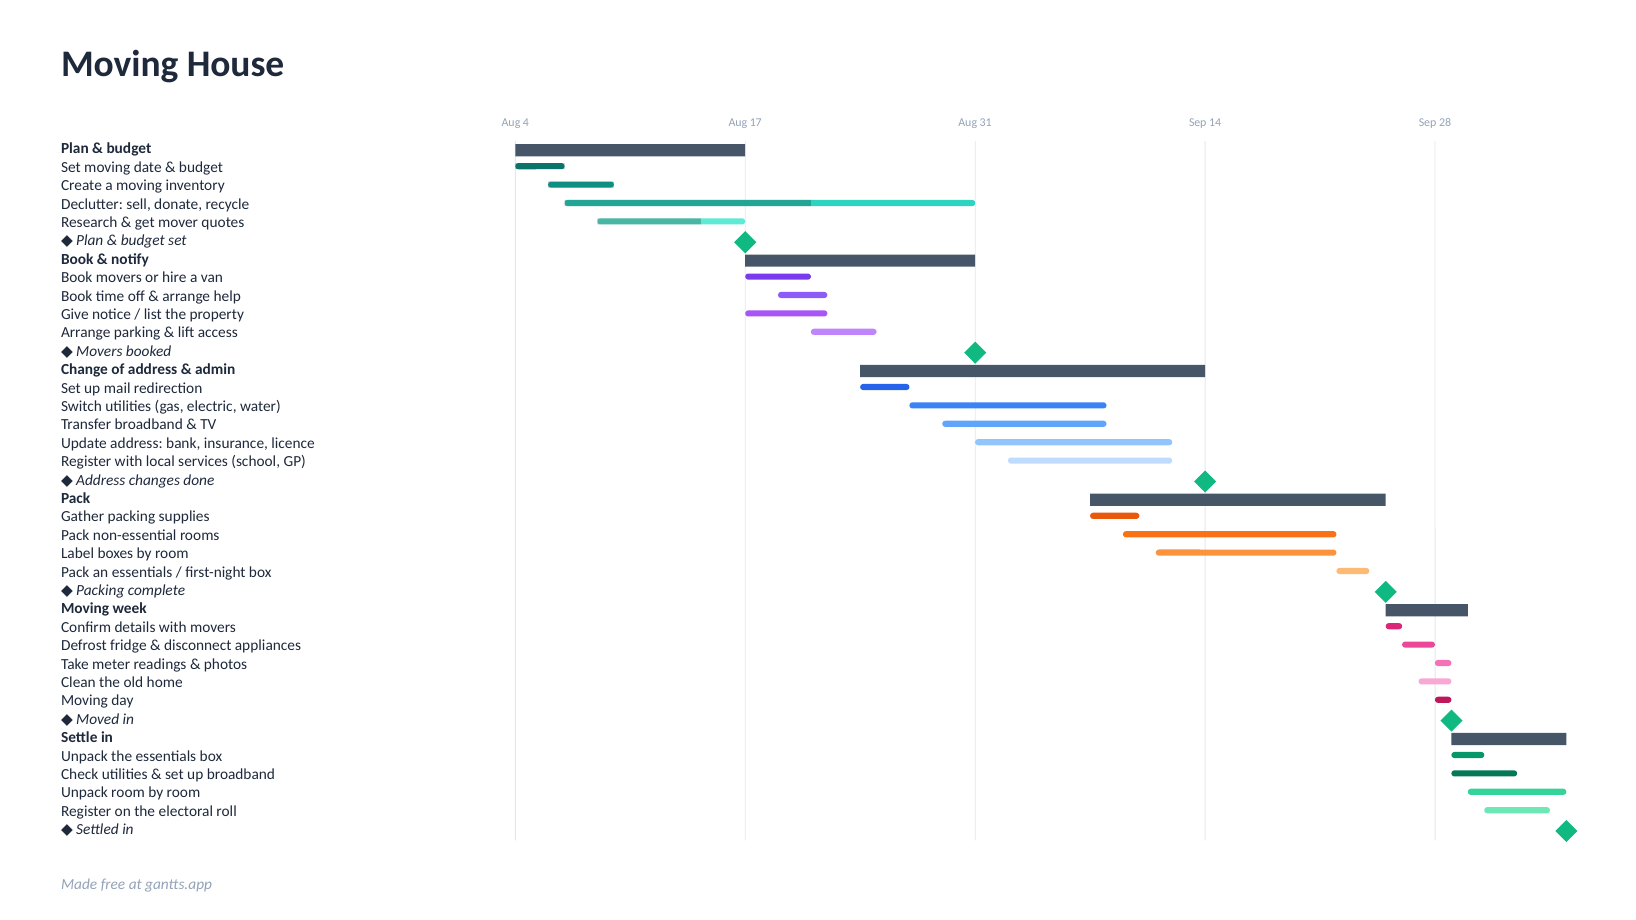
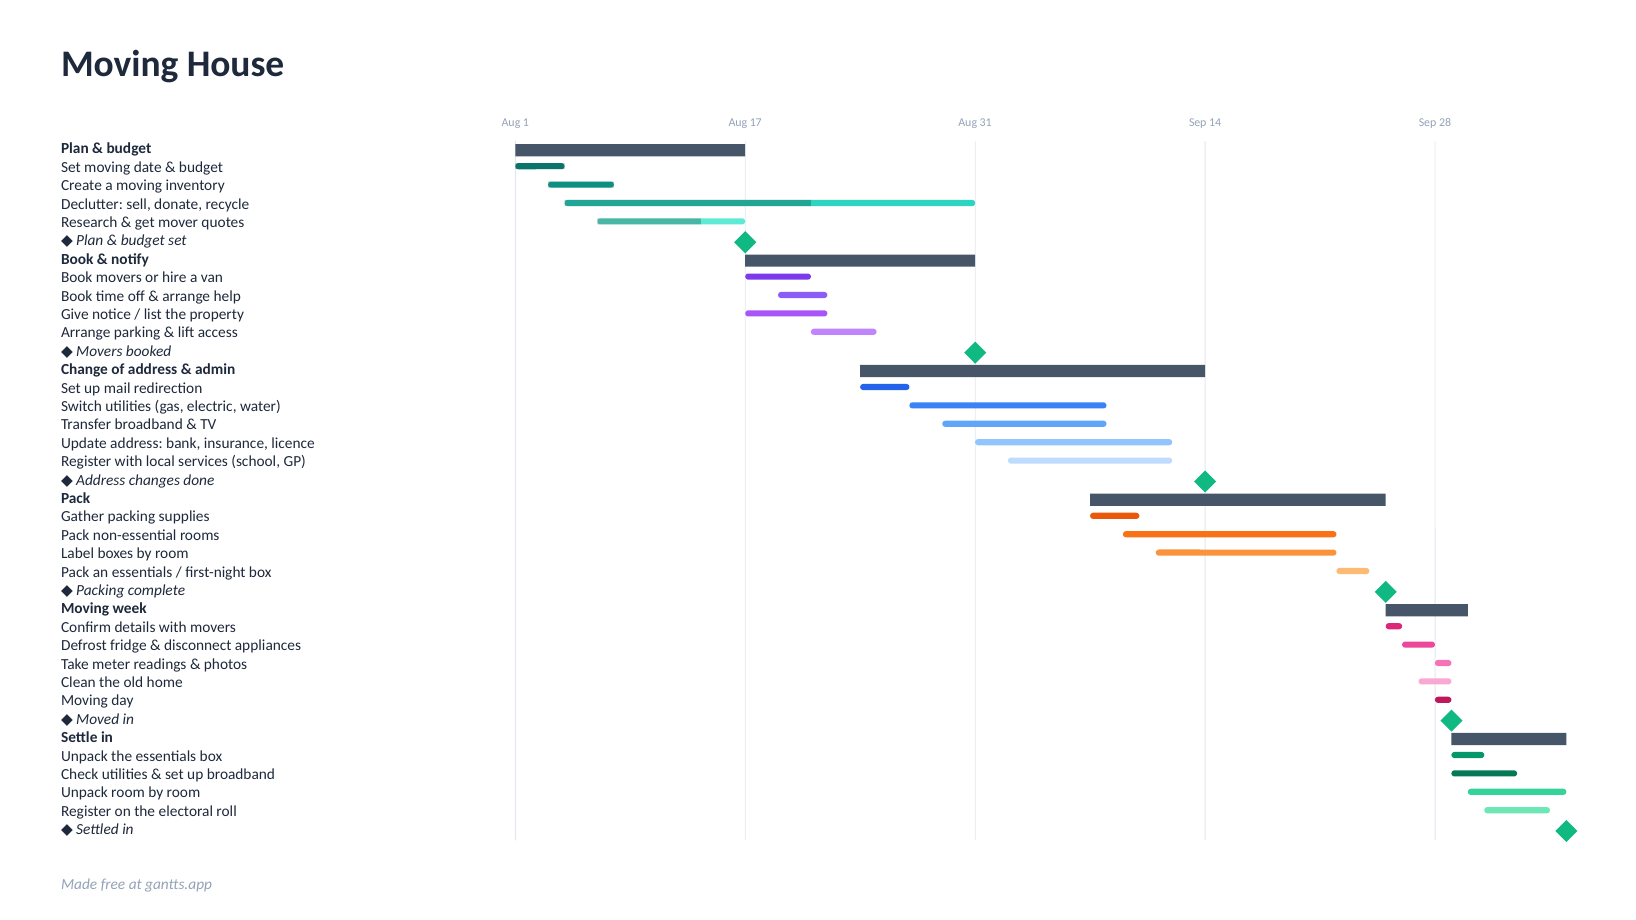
4: 4 -> 1 (526, 123)
